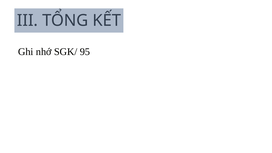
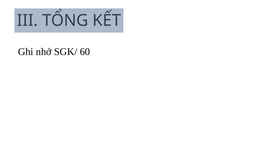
95: 95 -> 60 (85, 52)
